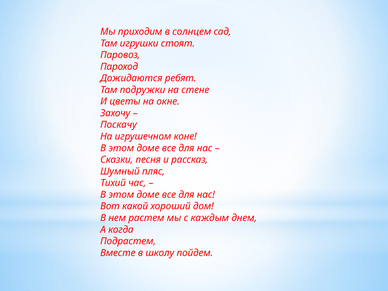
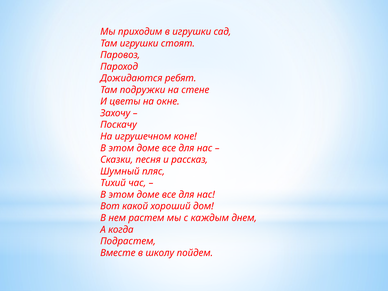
в солнцем: солнцем -> игрушки (192, 32)
